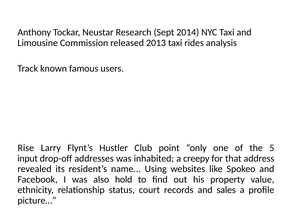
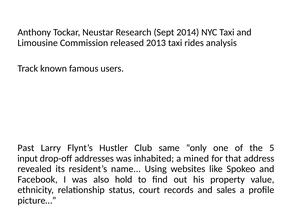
Rise: Rise -> Past (26, 148)
point: point -> same (169, 148)
creepy: creepy -> mined (196, 158)
